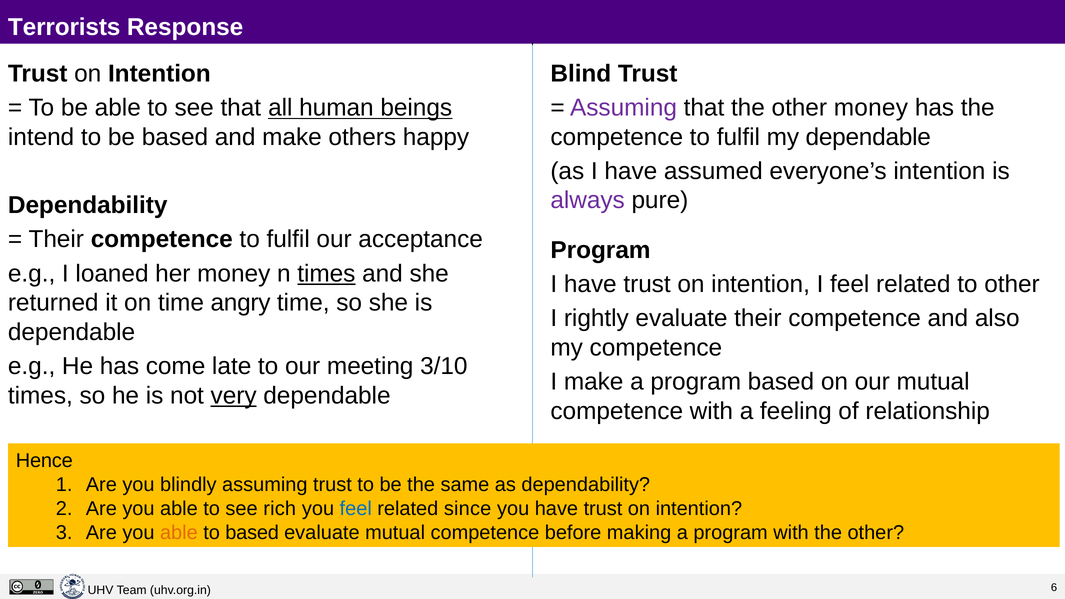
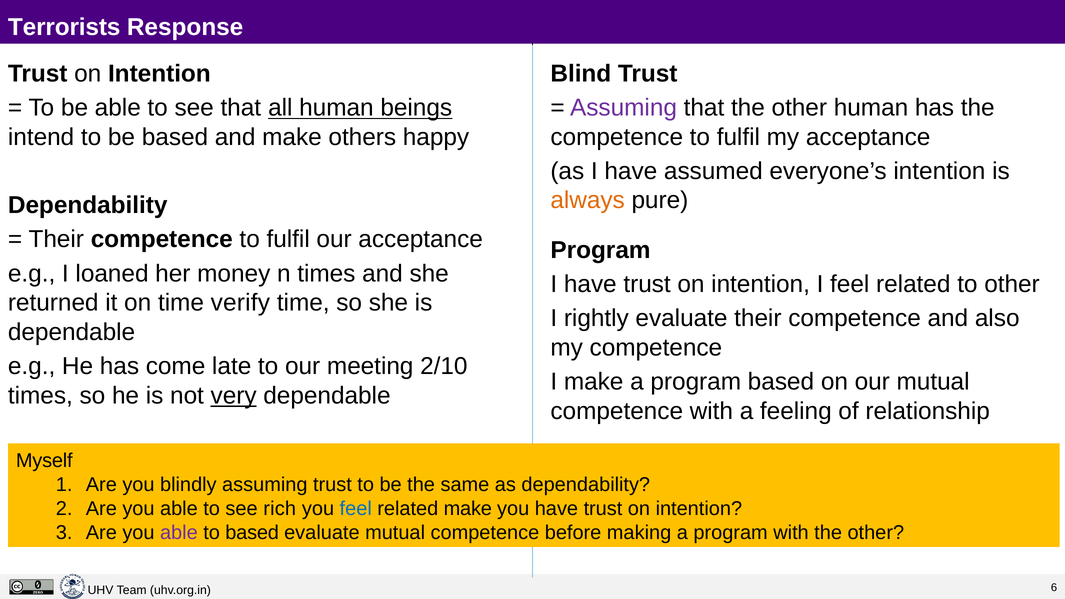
other money: money -> human (871, 108)
my dependable: dependable -> acceptance (868, 137)
always colour: purple -> orange (588, 200)
times underline: present -> none (326, 274)
angry: angry -> verify (240, 303)
3/10: 3/10 -> 2/10 (444, 366)
Hence: Hence -> Myself (44, 461)
related since: since -> make (468, 509)
able colour: orange -> purple (179, 532)
